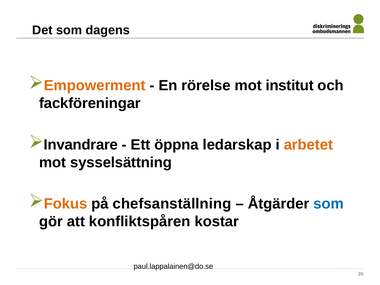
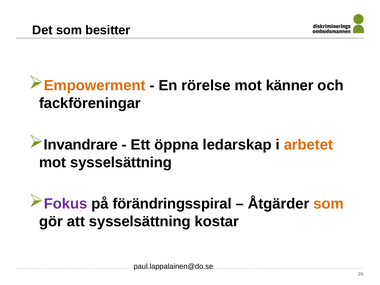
dagens: dagens -> besitter (108, 30)
institut: institut -> känner (290, 85)
Fokus colour: orange -> purple (66, 204)
chefsanställning: chefsanställning -> förändringsspiral (172, 204)
som colour: blue -> orange (329, 204)
att konfliktspåren: konfliktspåren -> sysselsättning (140, 222)
